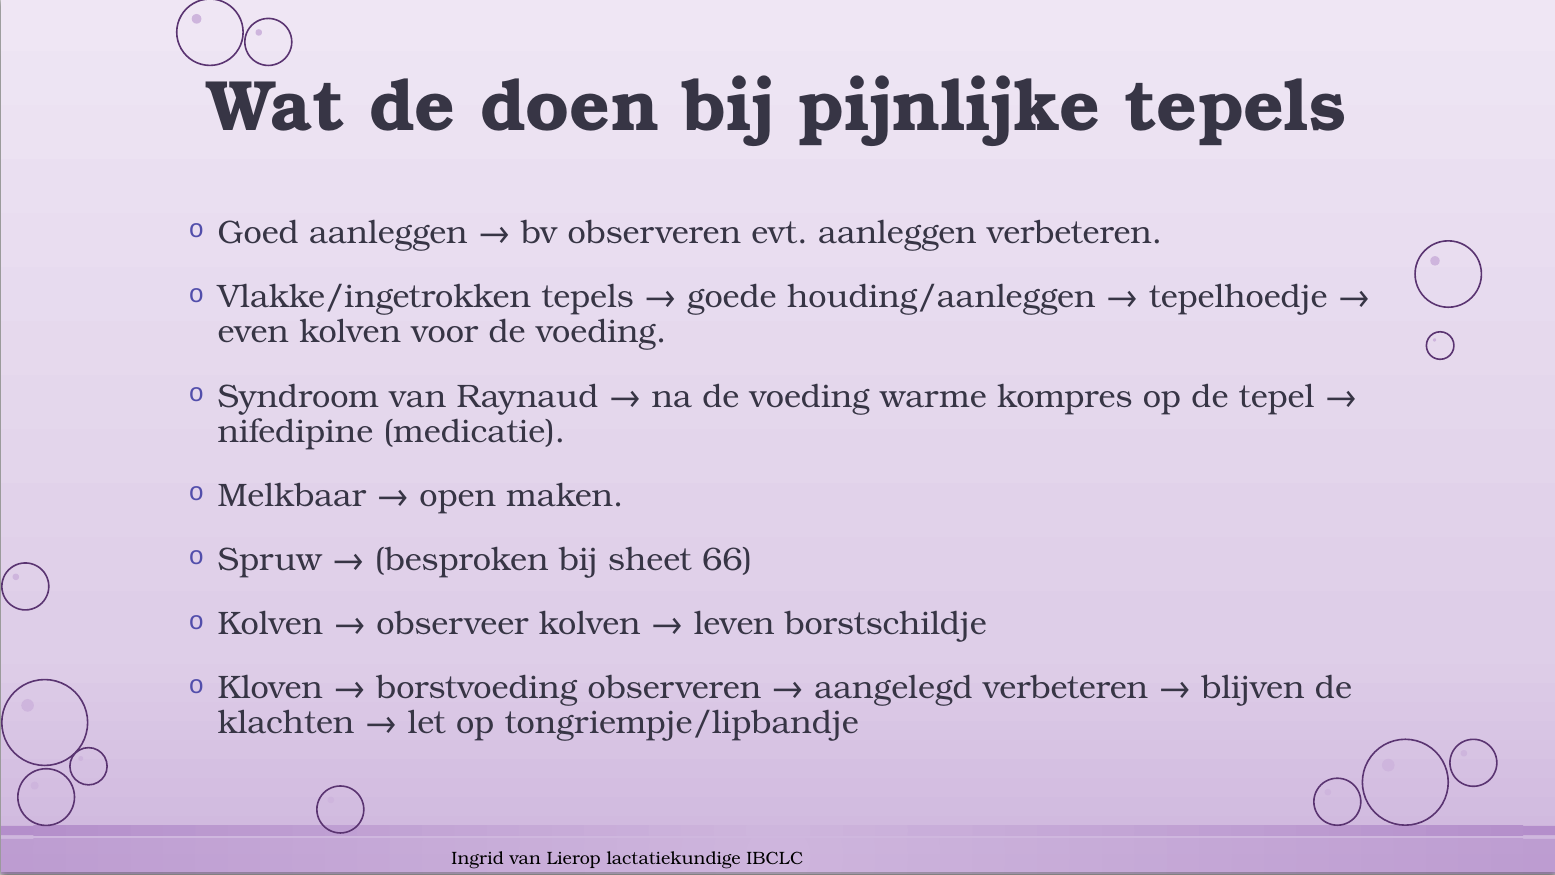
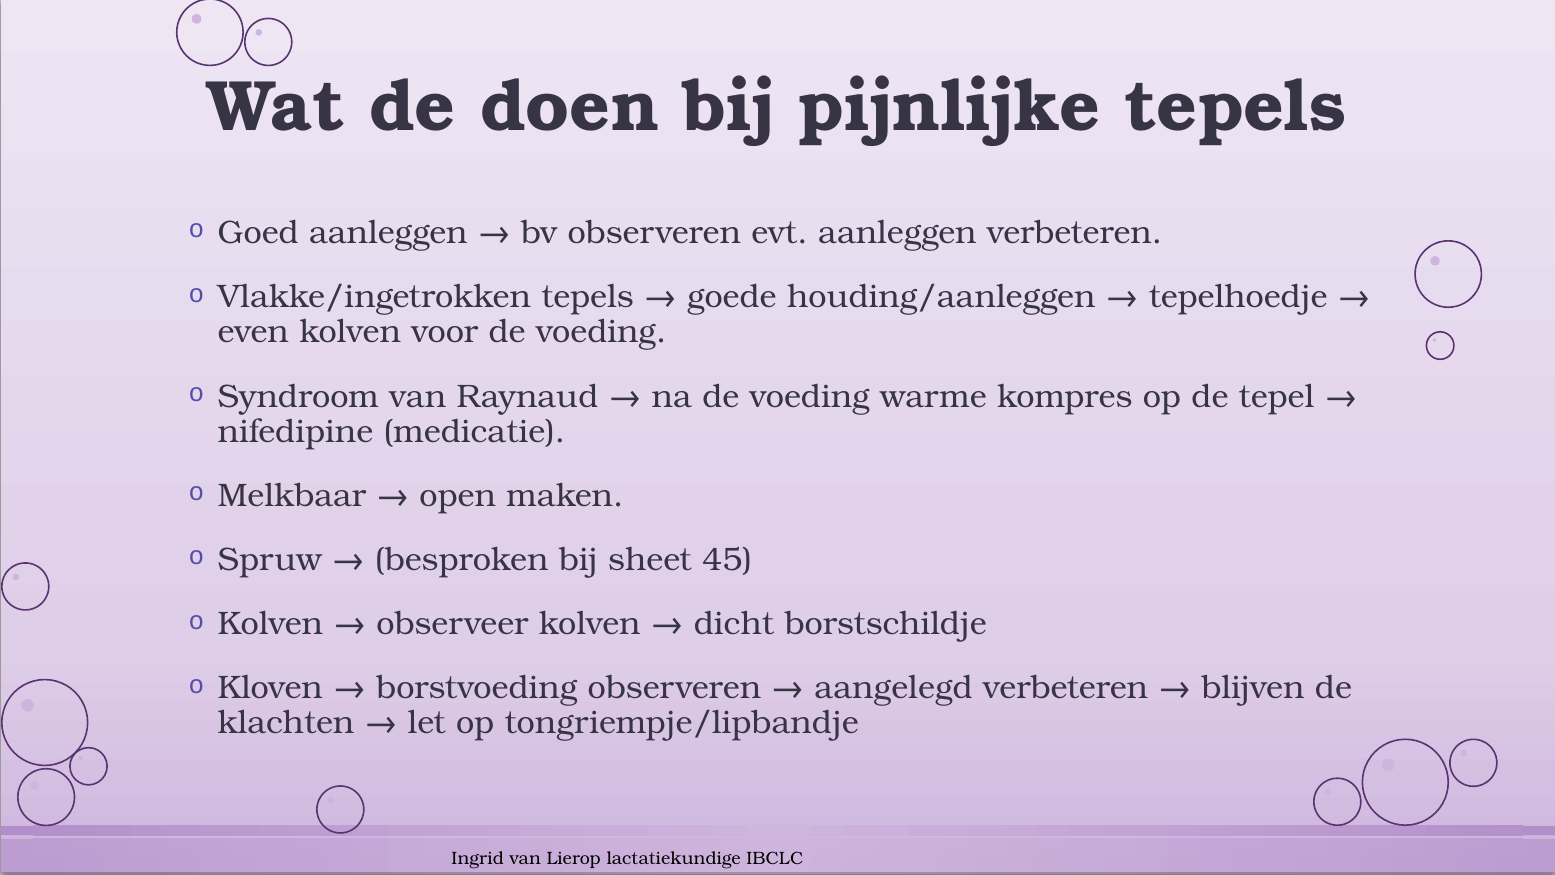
66: 66 -> 45 (727, 560)
leven: leven -> dicht (734, 624)
